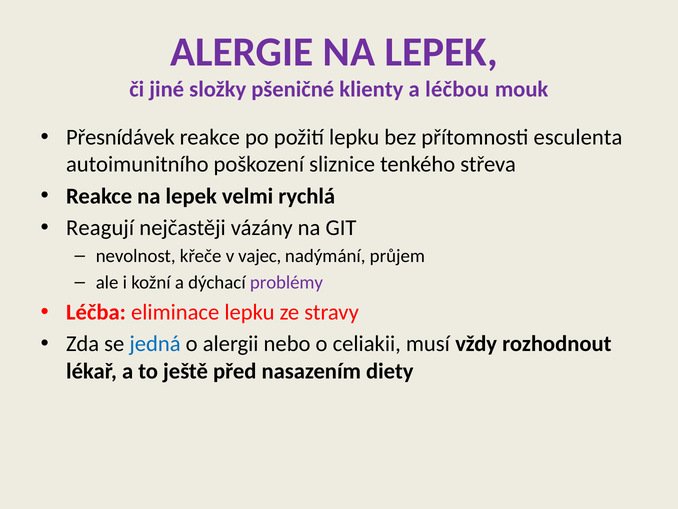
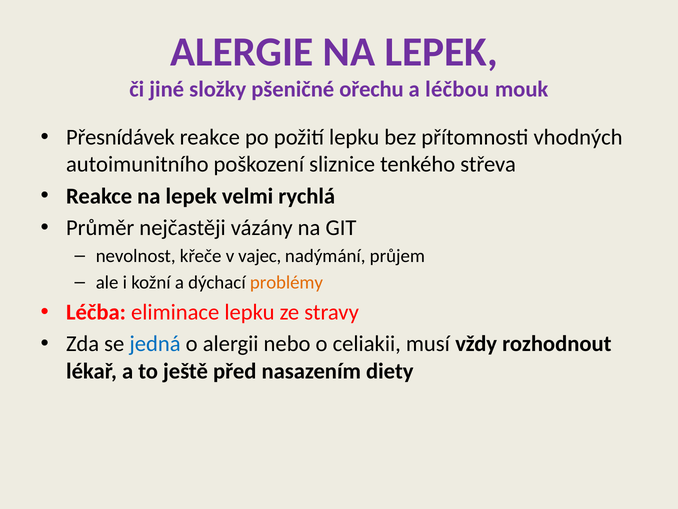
klienty: klienty -> ořechu (371, 89)
esculenta: esculenta -> vhodných (578, 137)
Reagují: Reagují -> Průměr (100, 228)
problémy colour: purple -> orange (286, 282)
